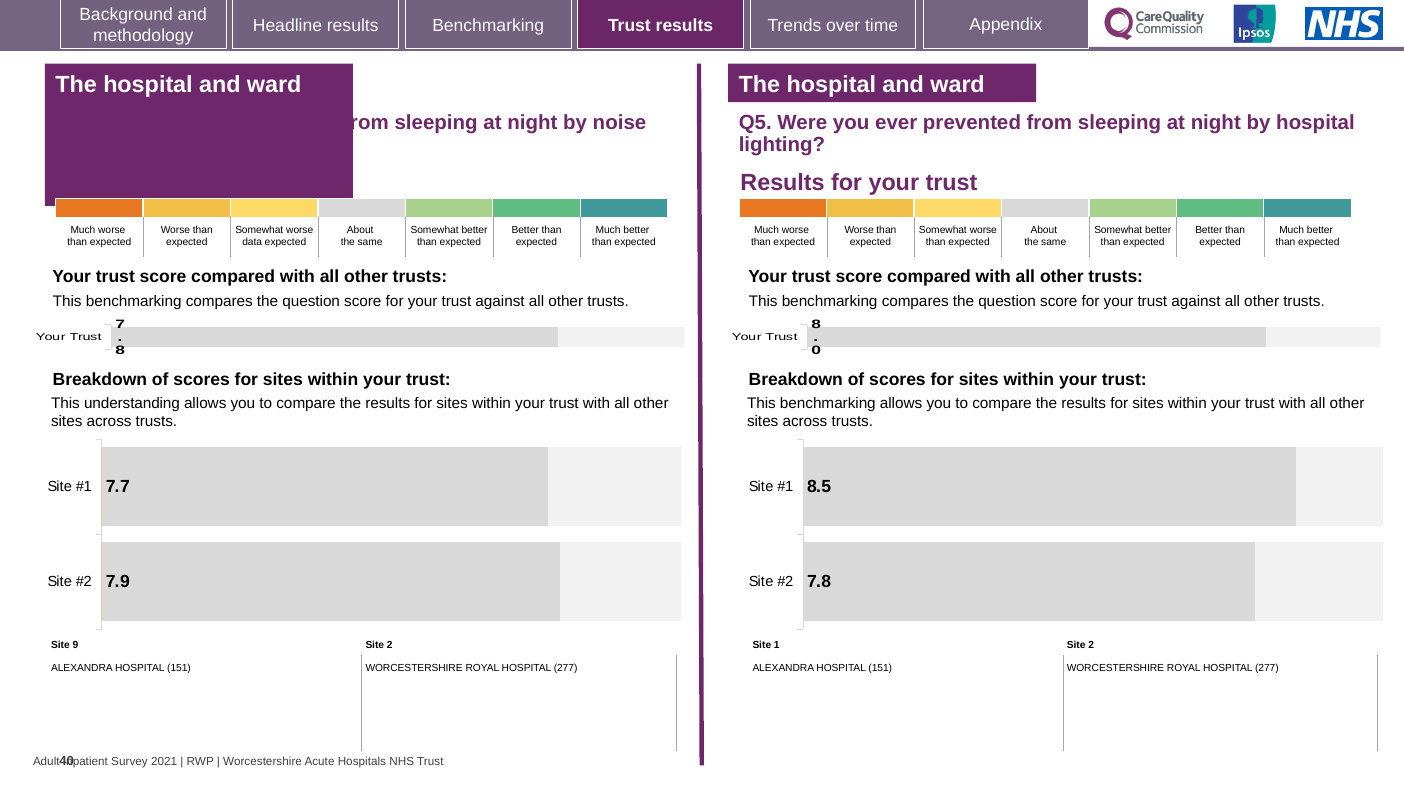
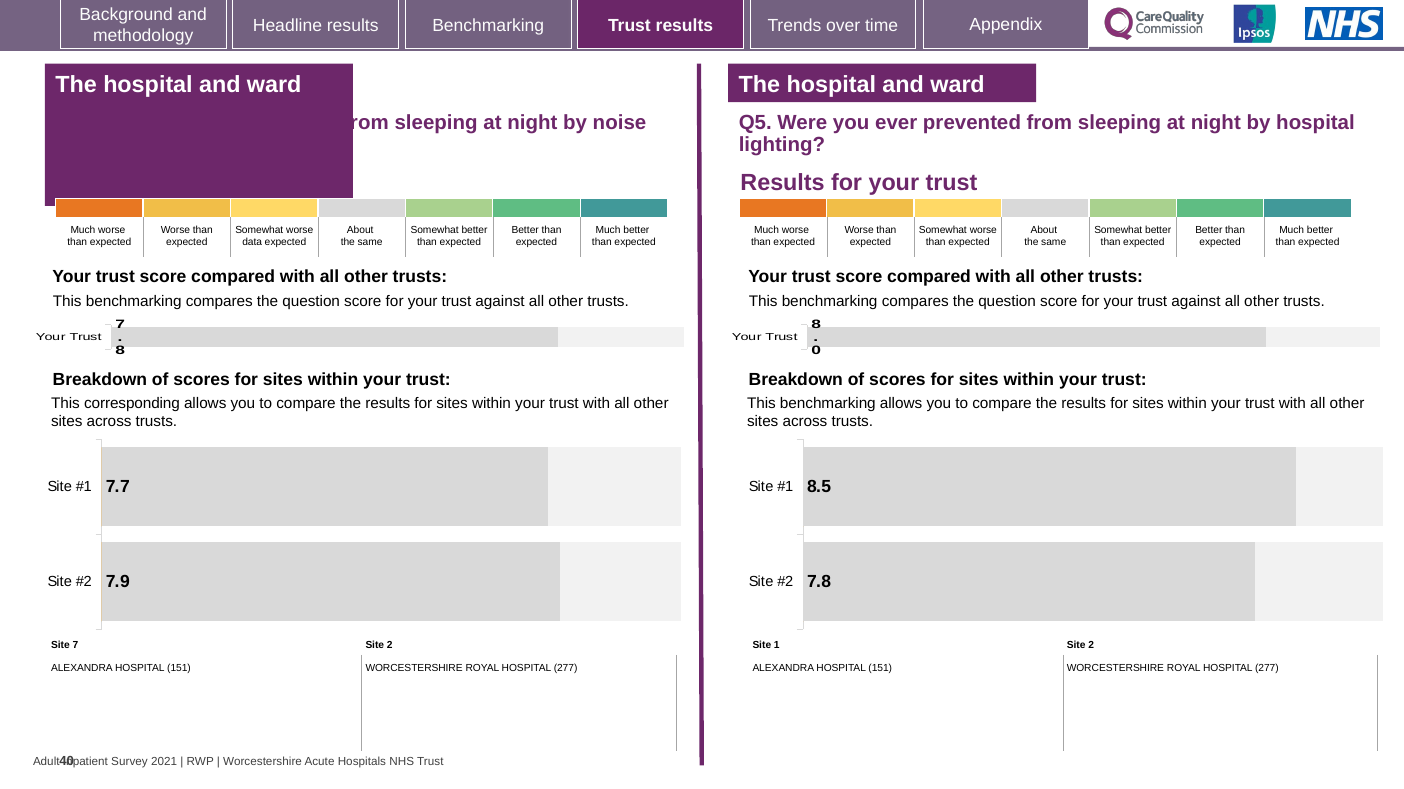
understanding: understanding -> corresponding (132, 404)
Site 9: 9 -> 7 (75, 646)
